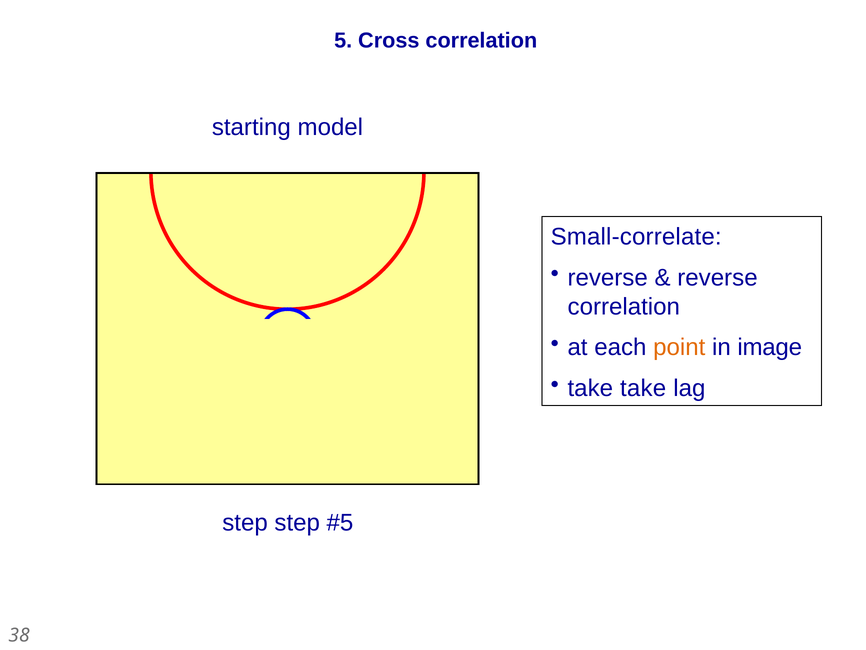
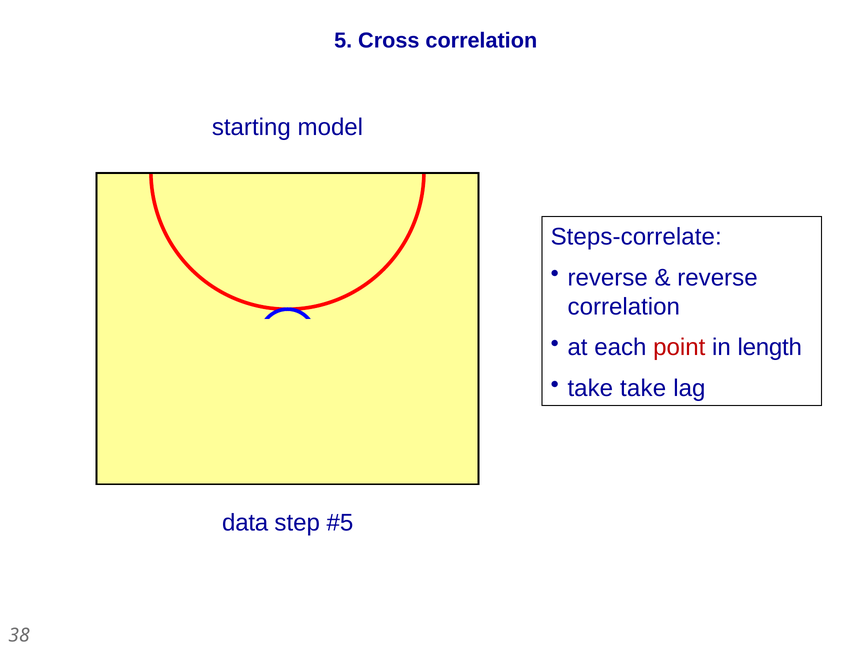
Small-correlate: Small-correlate -> Steps-correlate (636, 237)
point colour: orange -> red (679, 347)
image: image -> length (770, 347)
step: step -> data (245, 522)
